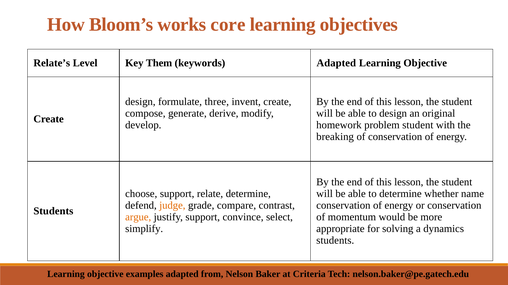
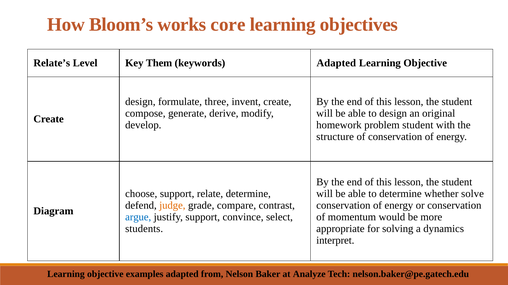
breaking: breaking -> structure (335, 137)
name: name -> solve (472, 194)
Students: Students -> Diagram (53, 212)
argue colour: orange -> blue (138, 218)
simplify: simplify -> students (144, 229)
students: students -> interpret (335, 241)
Criteria: Criteria -> Analyze (309, 275)
